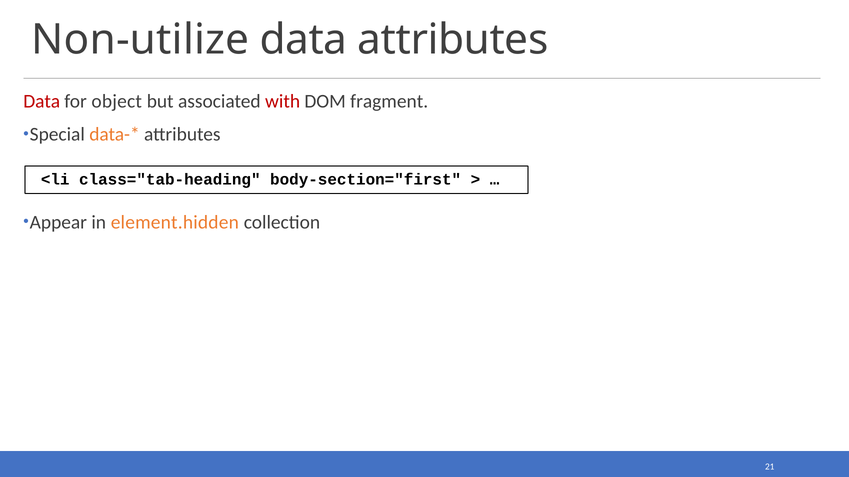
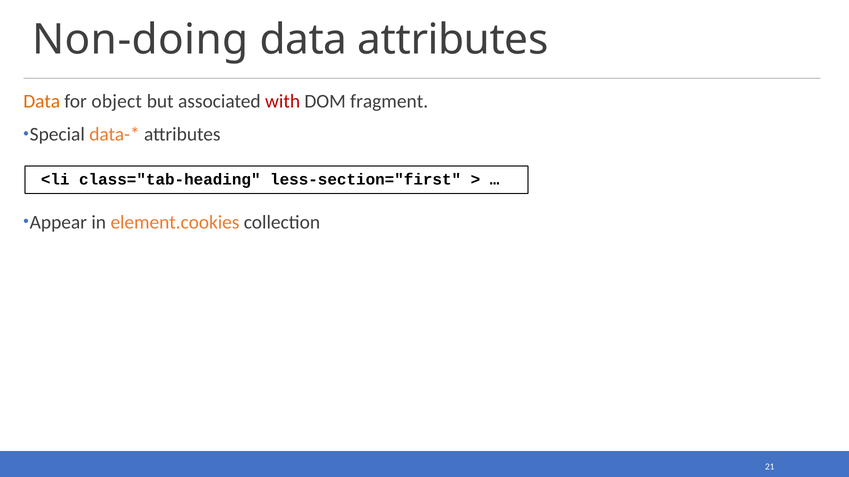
Non-utilize: Non-utilize -> Non-doing (140, 40)
Data colour: red -> orange (42, 101)
body-section="first: body-section="first -> less-section="first (366, 180)
element.hidden: element.hidden -> element.cookies (175, 222)
